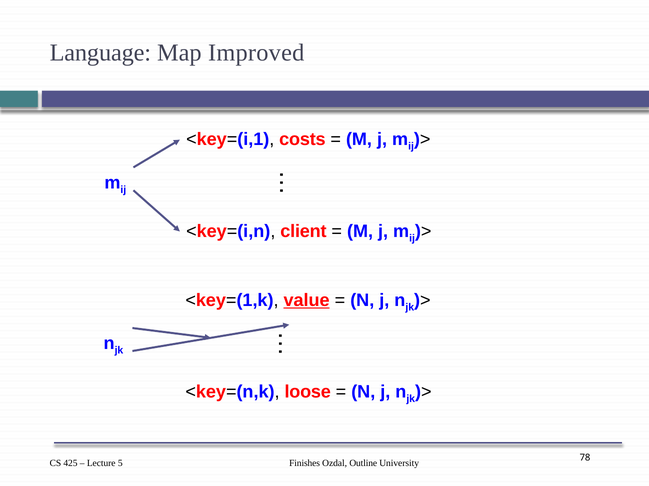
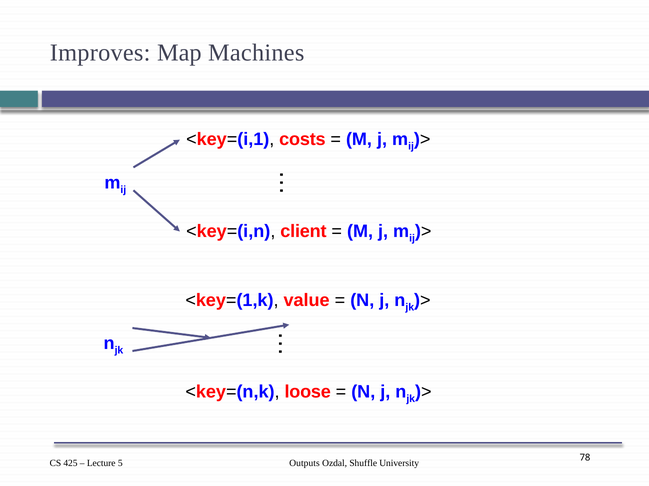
Language: Language -> Improves (100, 53)
Improved: Improved -> Machines (256, 53)
value underline: present -> none (307, 301)
Finishes: Finishes -> Outputs (305, 464)
Outline: Outline -> Shuffle (363, 464)
